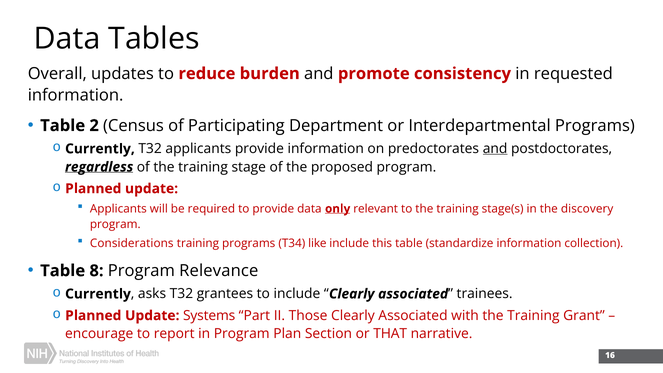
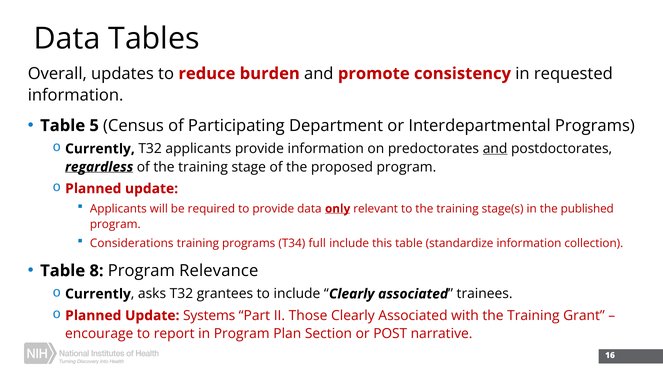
2: 2 -> 5 (94, 126)
discovery: discovery -> published (587, 209)
like: like -> full (317, 243)
THAT: THAT -> POST (390, 334)
